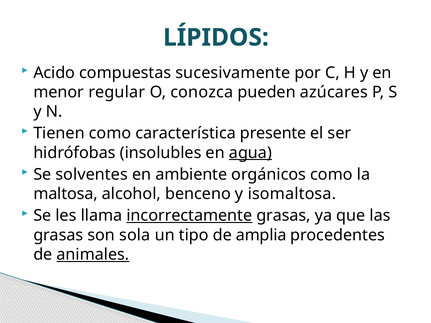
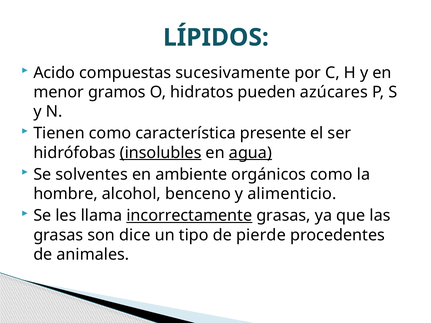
regular: regular -> gramos (117, 92)
conozca: conozca -> hidratos (202, 92)
insolubles underline: none -> present (161, 153)
maltosa: maltosa -> hombre (66, 194)
isomaltosa: isomaltosa -> alimenticio (292, 194)
sola: sola -> dice (135, 235)
amplia: amplia -> pierde (261, 235)
animales underline: present -> none (93, 255)
